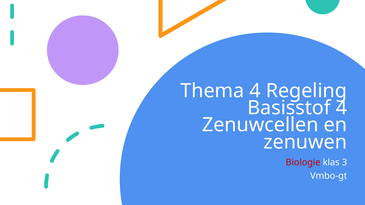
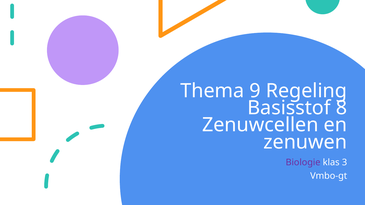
Thema 4: 4 -> 9 (255, 91)
Basisstof 4: 4 -> 8 (341, 108)
Biologie colour: red -> purple (303, 163)
